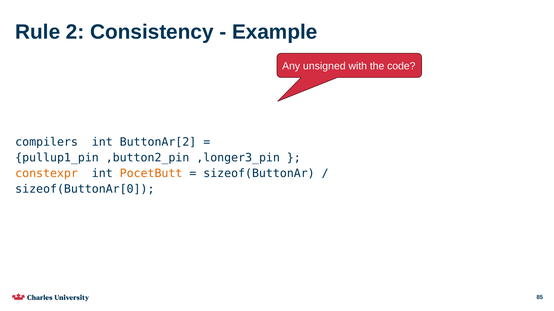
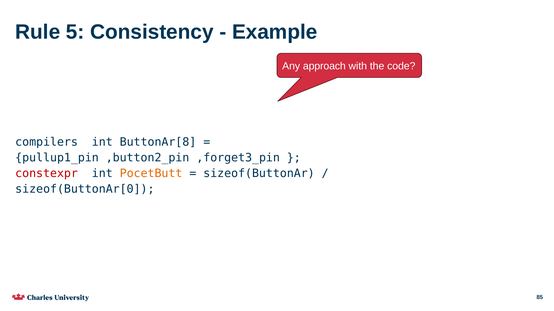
2: 2 -> 5 (75, 32)
unsigned: unsigned -> approach (324, 66)
ButtonAr[2: ButtonAr[2 -> ButtonAr[8 (158, 142)
,longer3_pin: ,longer3_pin -> ,forget3_pin (238, 158)
constexpr colour: orange -> red (47, 174)
